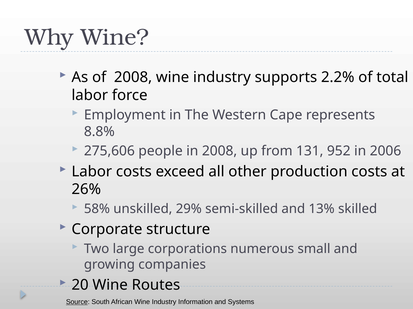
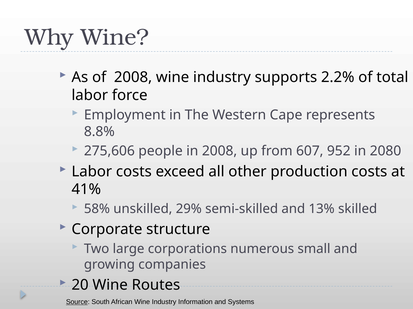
131: 131 -> 607 (310, 151)
2006: 2006 -> 2080 (385, 151)
26%: 26% -> 41% (86, 190)
